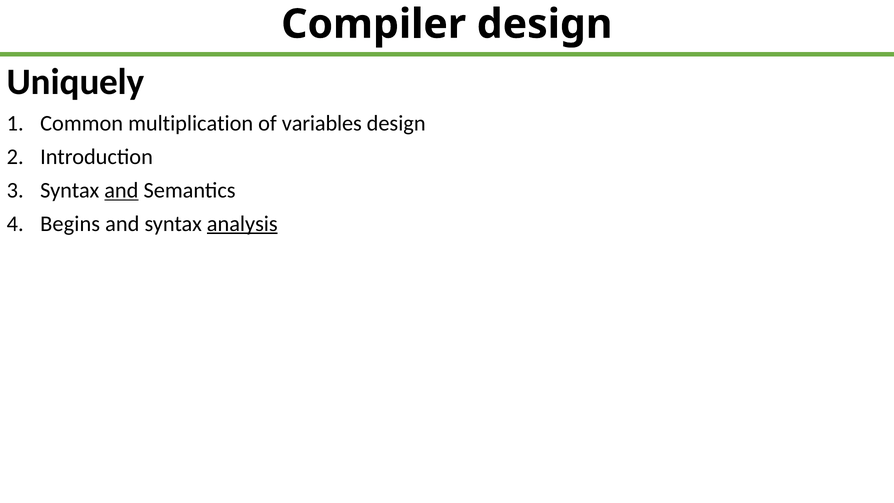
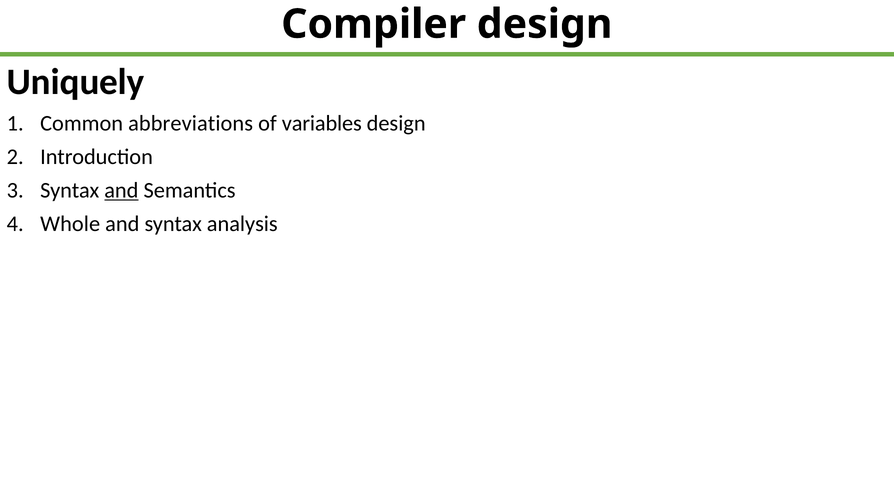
multiplication: multiplication -> abbreviations (191, 123)
Begins: Begins -> Whole (70, 224)
analysis underline: present -> none (242, 224)
